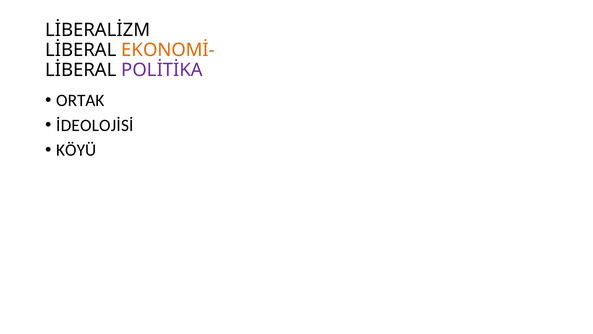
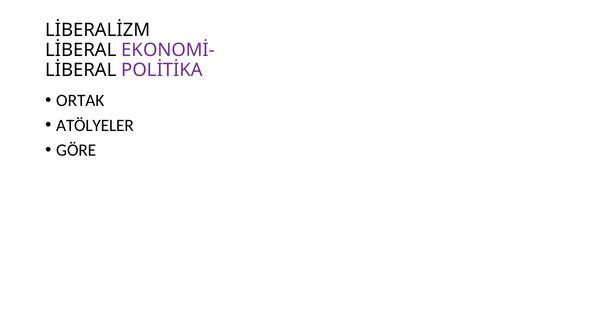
EKONOMİ- colour: orange -> purple (168, 50)
İDEOLOJİSİ: İDEOLOJİSİ -> ATÖLYELER (95, 125)
KÖYÜ: KÖYÜ -> GÖRE (76, 150)
